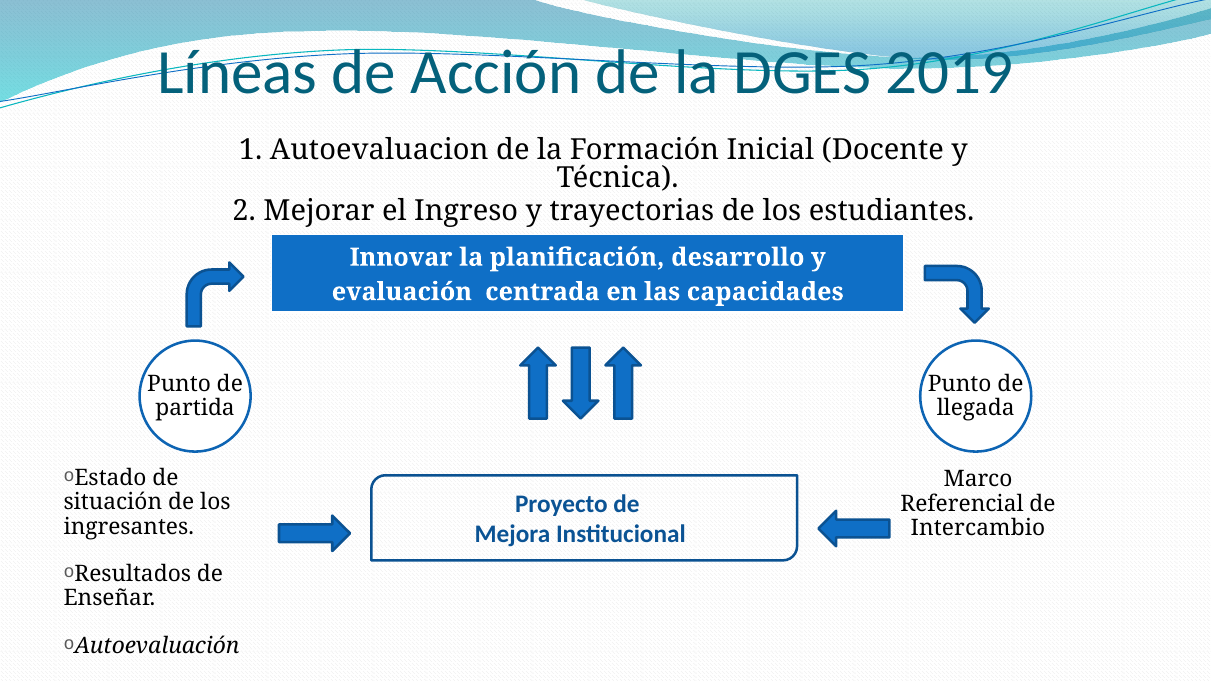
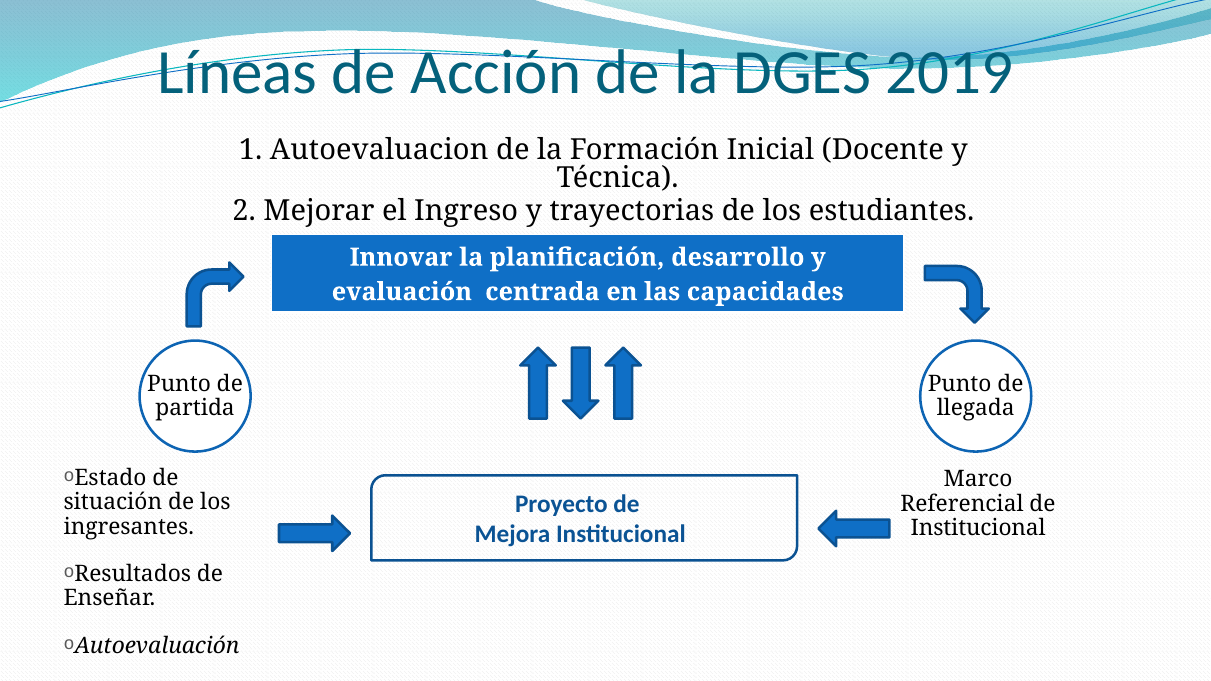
Intercambio: Intercambio -> Institucional (978, 529)
